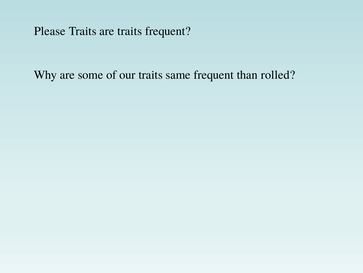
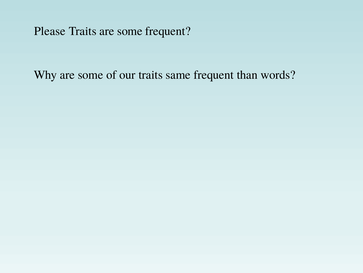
Traits are traits: traits -> some (130, 31)
rolled: rolled -> words (278, 75)
